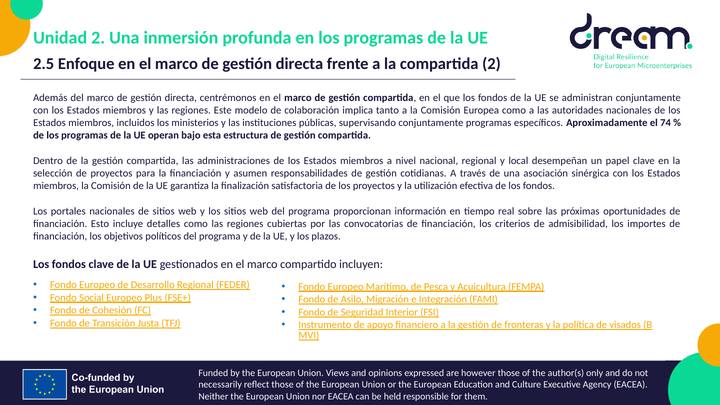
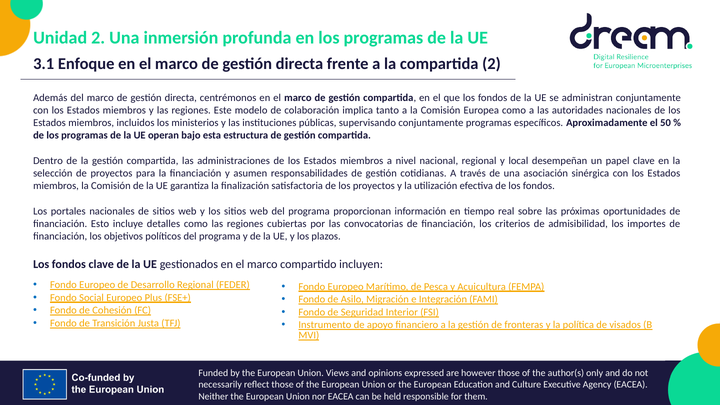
2.5: 2.5 -> 3.1 (44, 64)
74: 74 -> 50 (666, 123)
